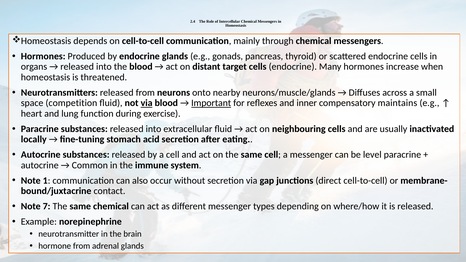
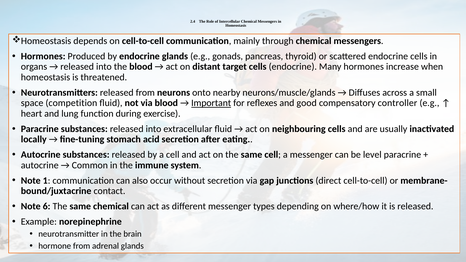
via underline: present -> none (147, 103)
inner: inner -> good (307, 103)
maintains: maintains -> controller (397, 103)
7: 7 -> 6 (47, 206)
